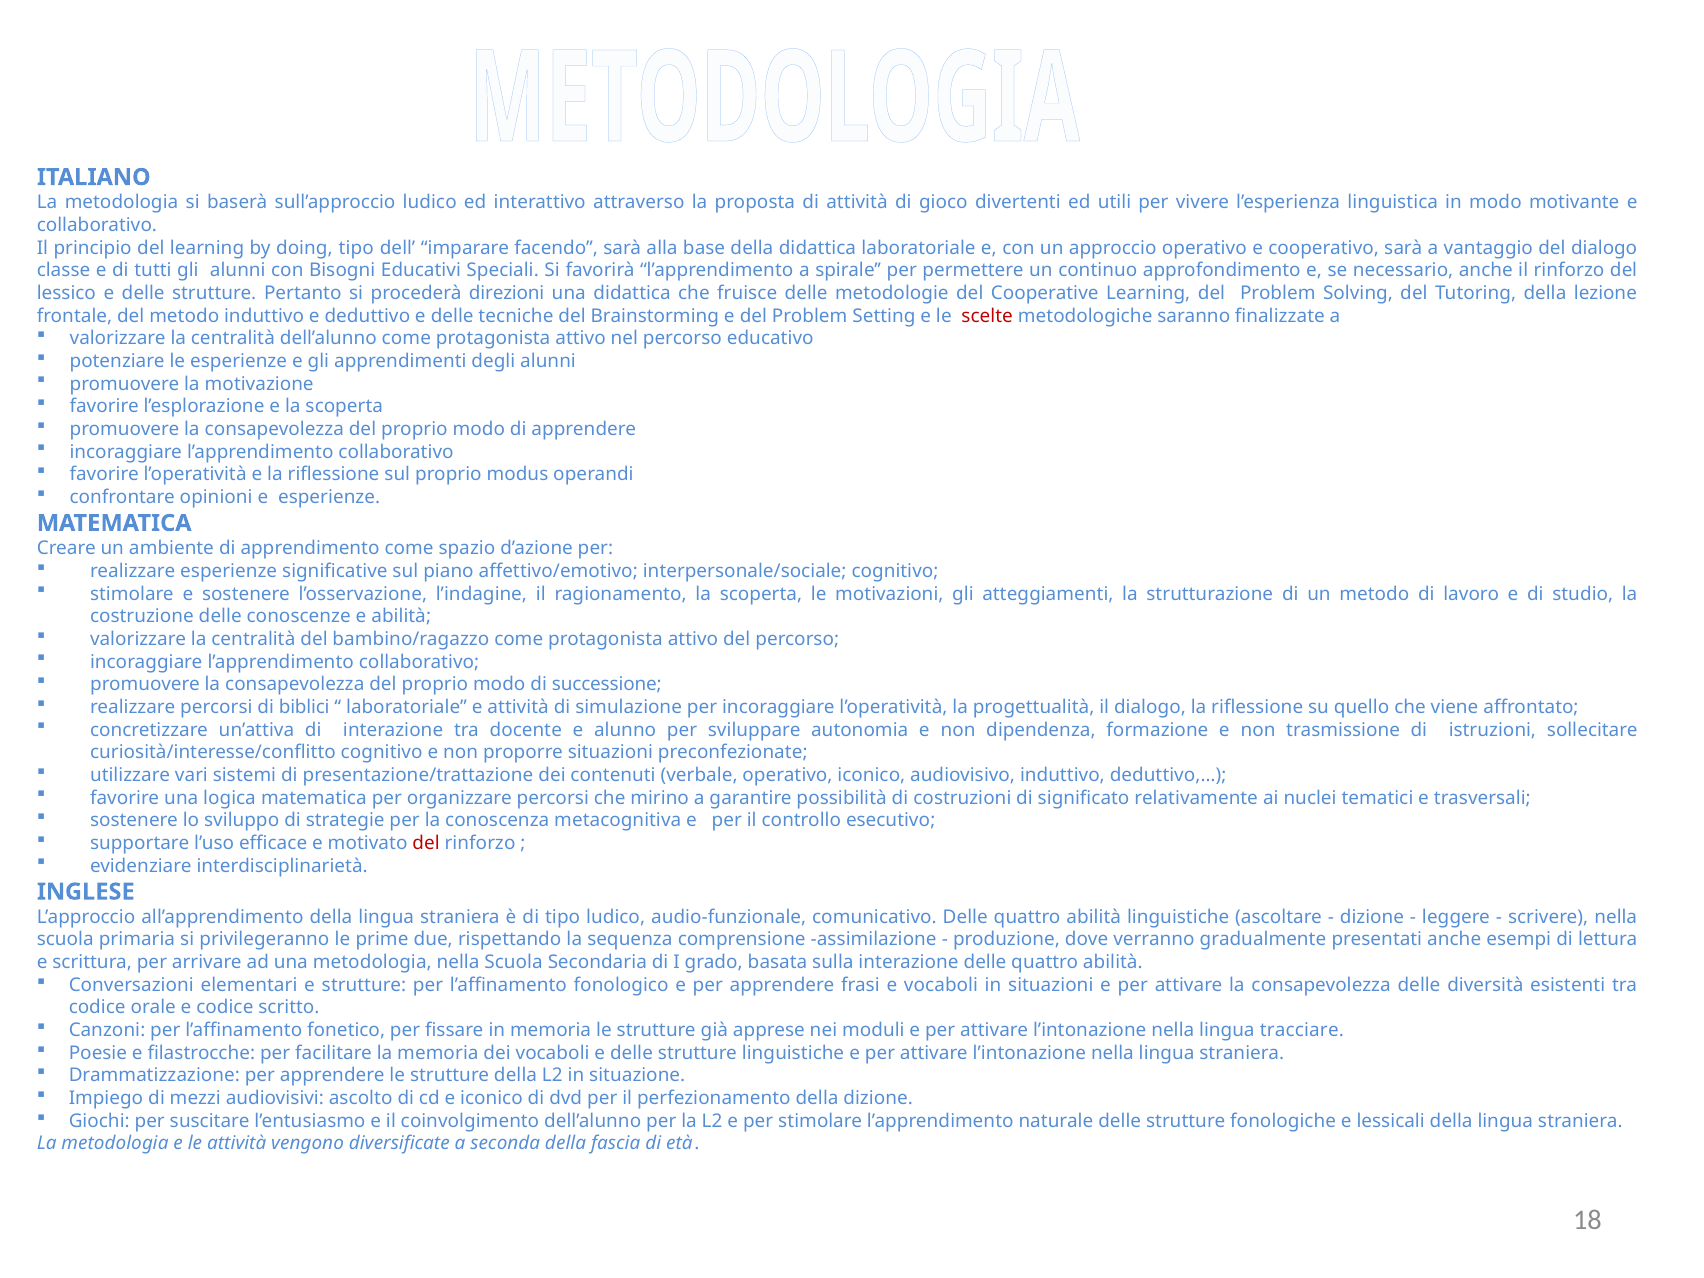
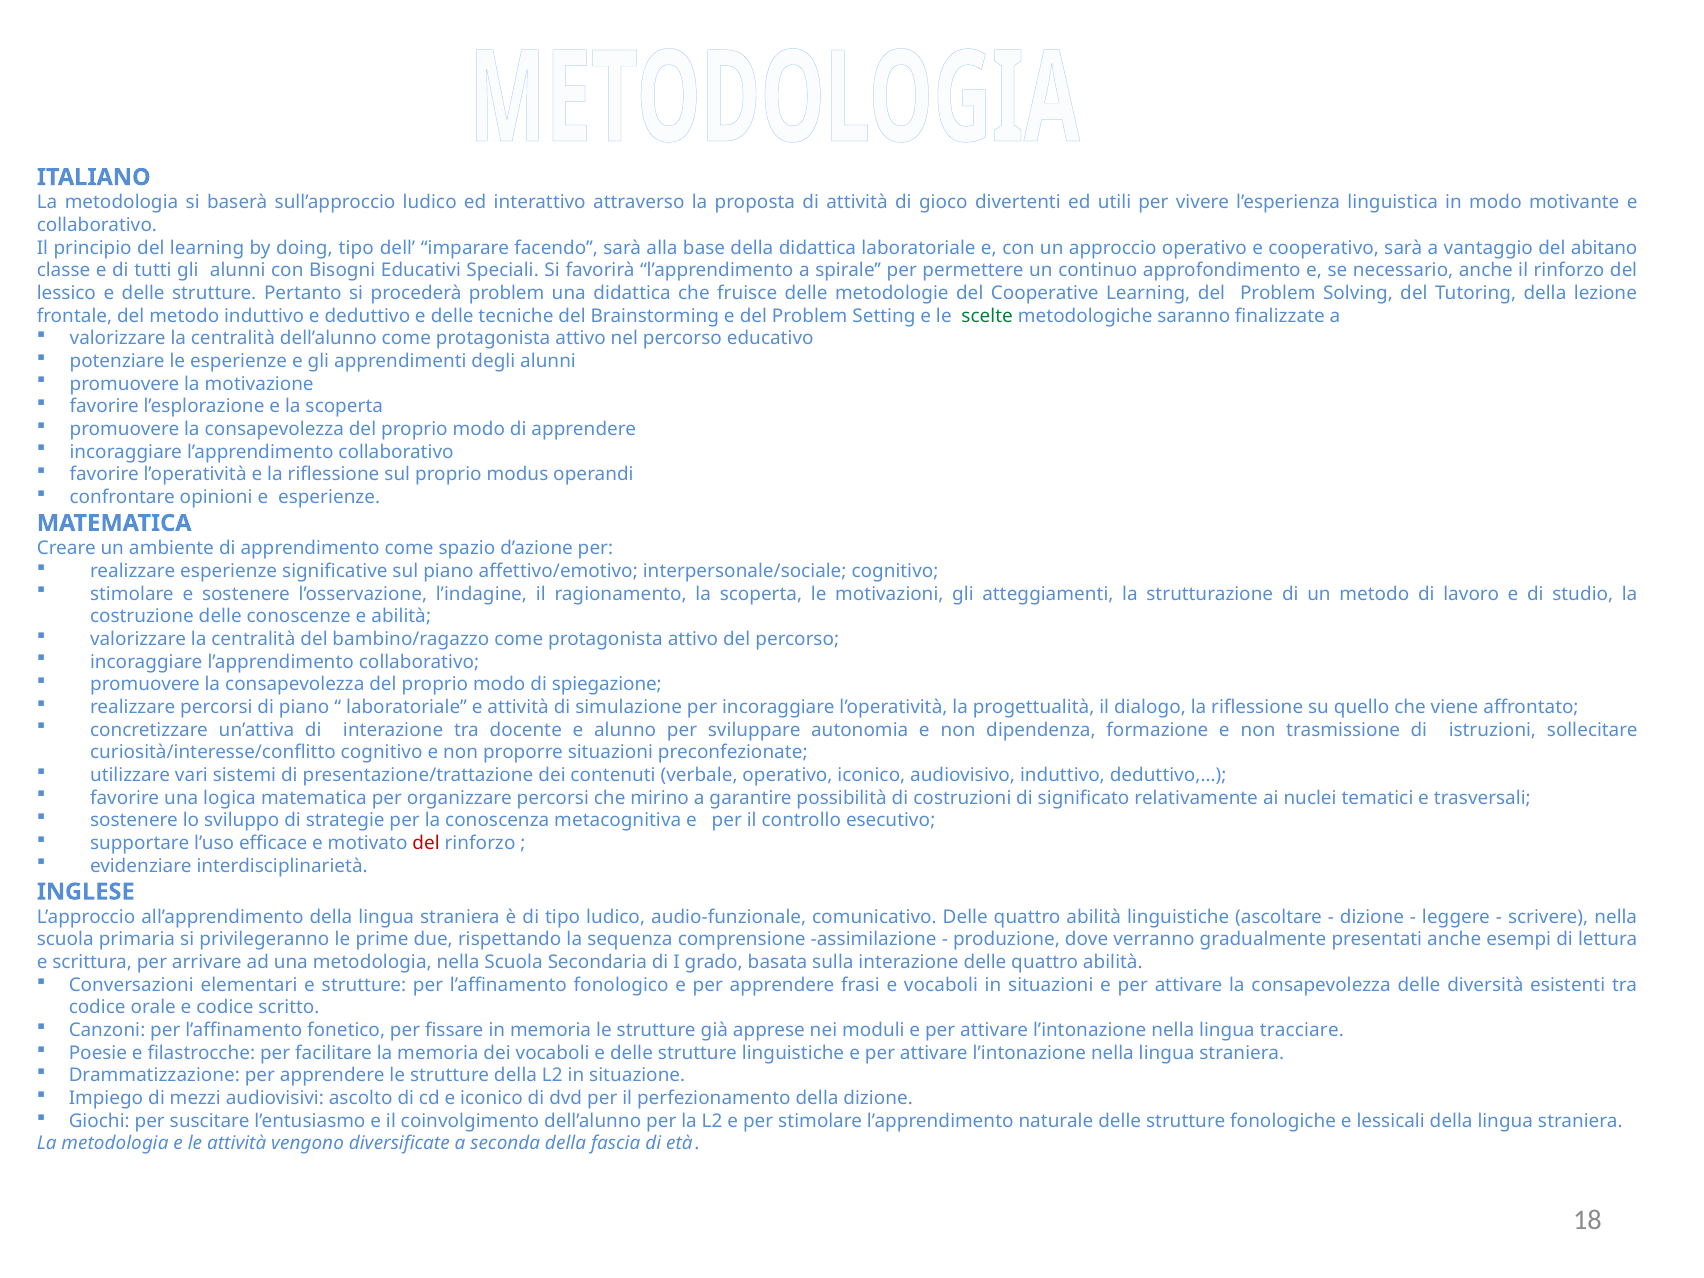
del dialogo: dialogo -> abitano (1604, 248)
procederà direzioni: direzioni -> problem (507, 293)
scelte colour: red -> green (987, 316)
successione: successione -> spiegazione (607, 684)
di biblici: biblici -> piano (304, 707)
